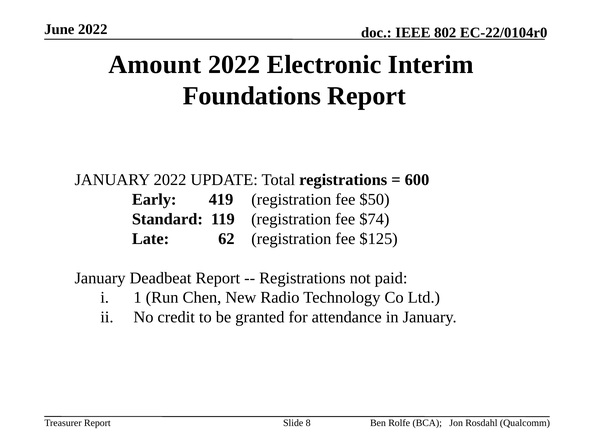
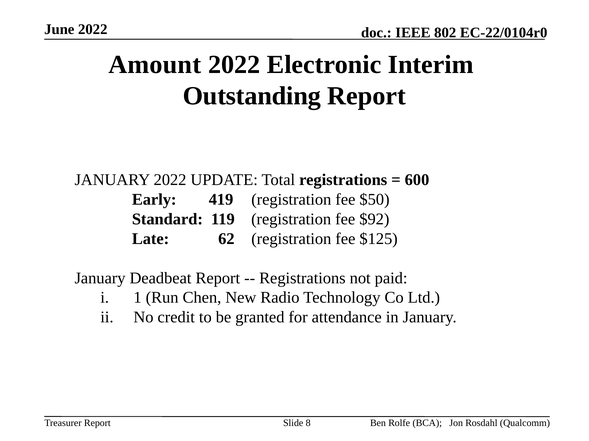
Foundations: Foundations -> Outstanding (252, 96)
$74: $74 -> $92 (374, 220)
